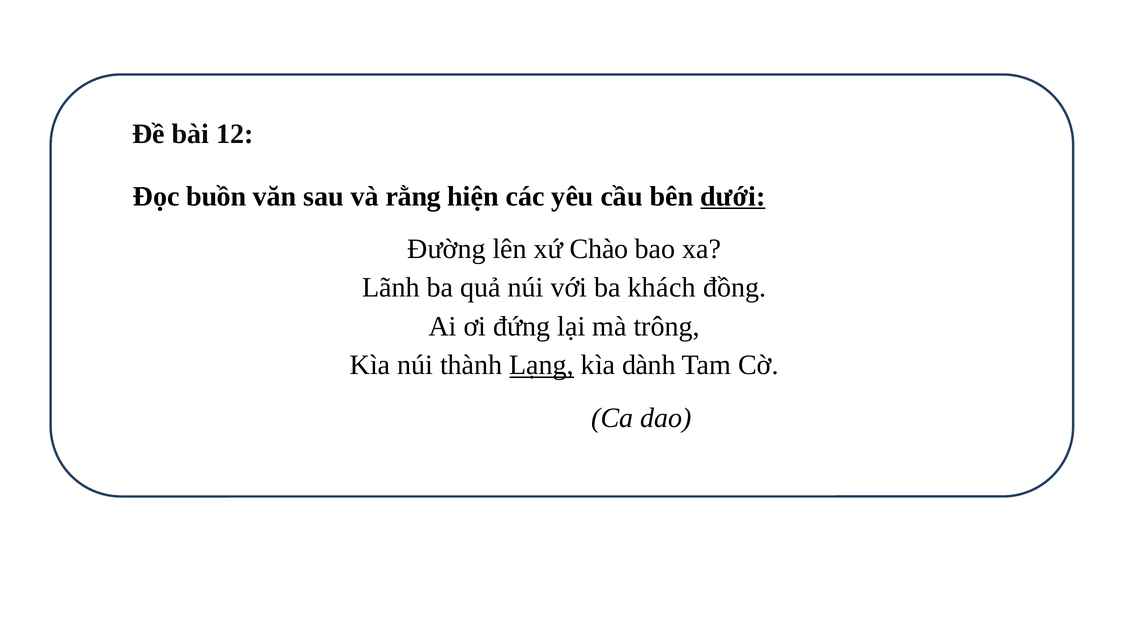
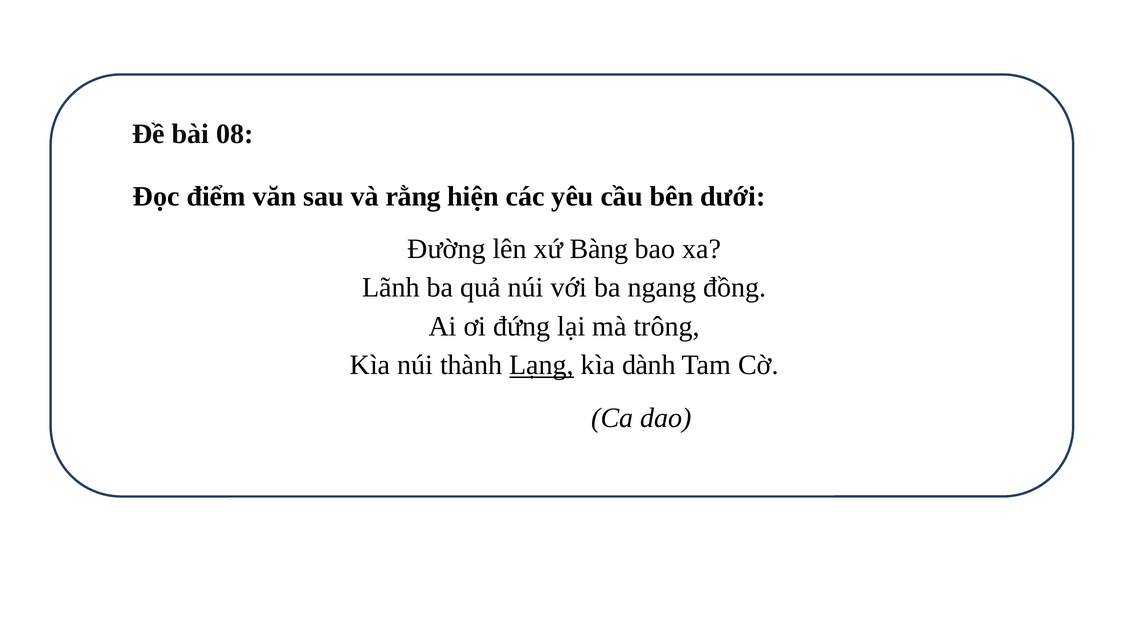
12: 12 -> 08 (235, 134)
buồn: buồn -> điểm (216, 196)
dưới underline: present -> none (733, 196)
Chào: Chào -> Bàng (599, 249)
khách: khách -> ngang (662, 288)
